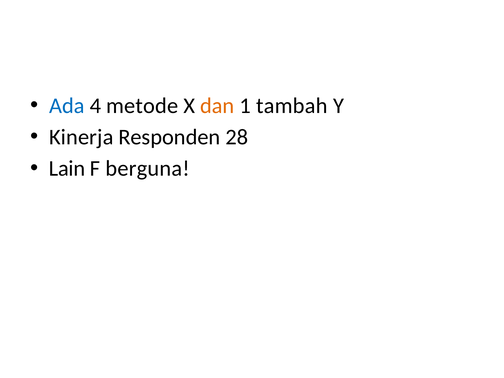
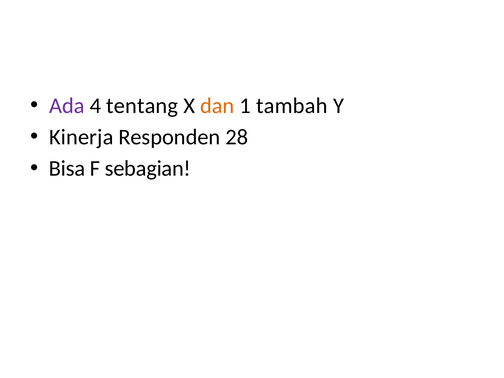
Ada colour: blue -> purple (67, 106)
metode: metode -> tentang (142, 106)
Lain: Lain -> Bisa (67, 168)
berguna: berguna -> sebagian (148, 168)
